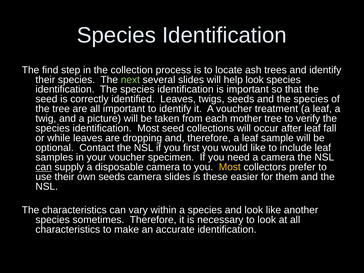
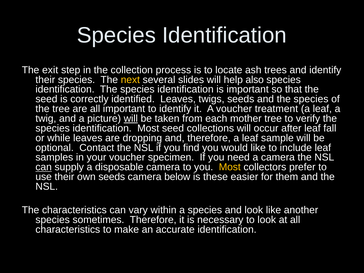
find: find -> exit (50, 70)
next colour: light green -> yellow (130, 80)
help look: look -> also (255, 80)
will underline: none -> present (131, 119)
first: first -> find (191, 148)
camera slides: slides -> below (177, 177)
